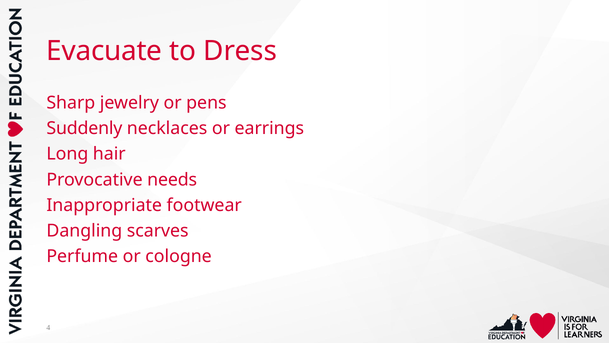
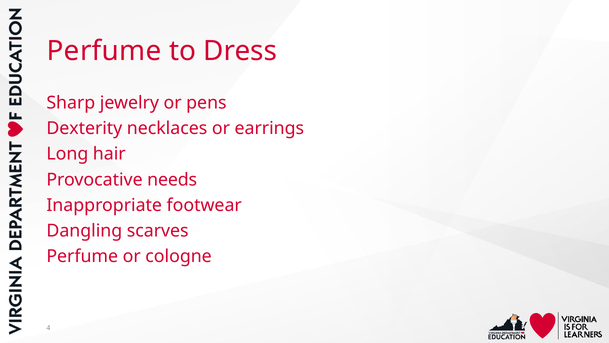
Evacuate: Evacuate -> Perfume (104, 51)
Suddenly: Suddenly -> Dexterity (84, 128)
